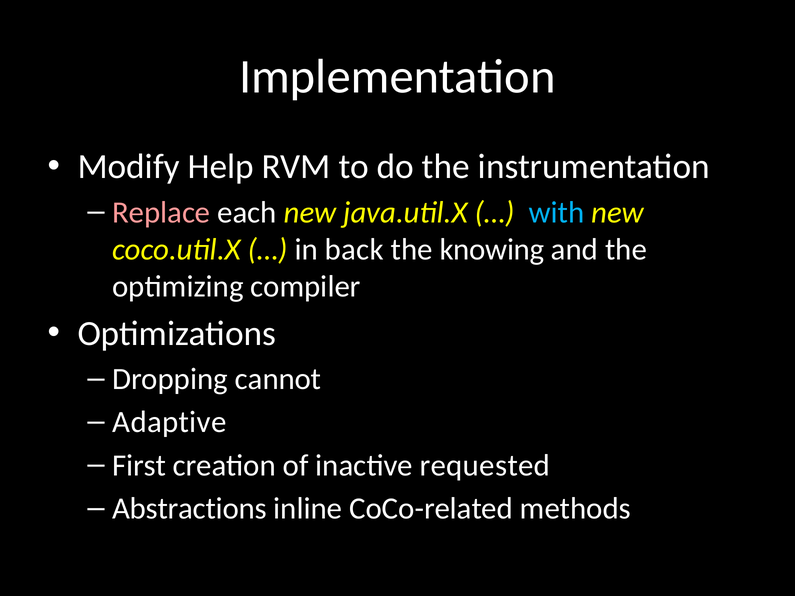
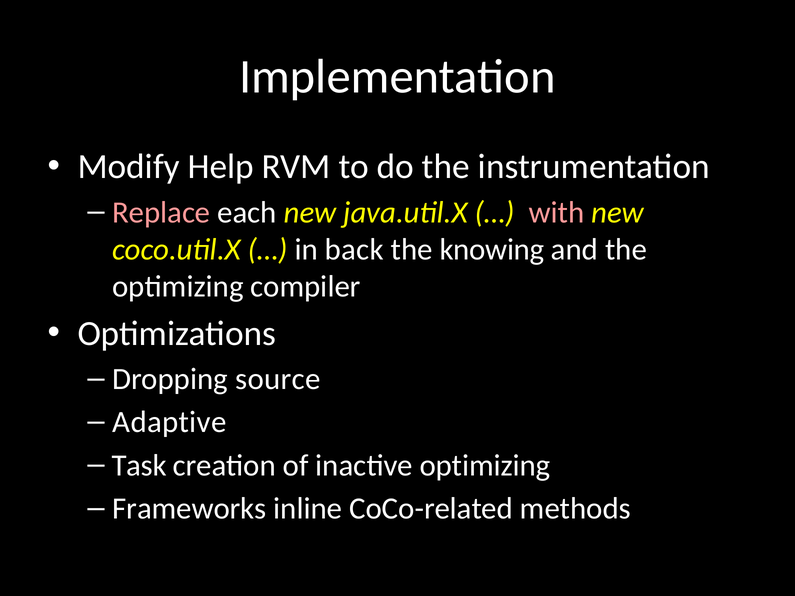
with colour: light blue -> pink (557, 212)
cannot: cannot -> source (278, 379)
First: First -> Task (139, 466)
inactive requested: requested -> optimizing (485, 466)
Abstractions: Abstractions -> Frameworks (189, 509)
